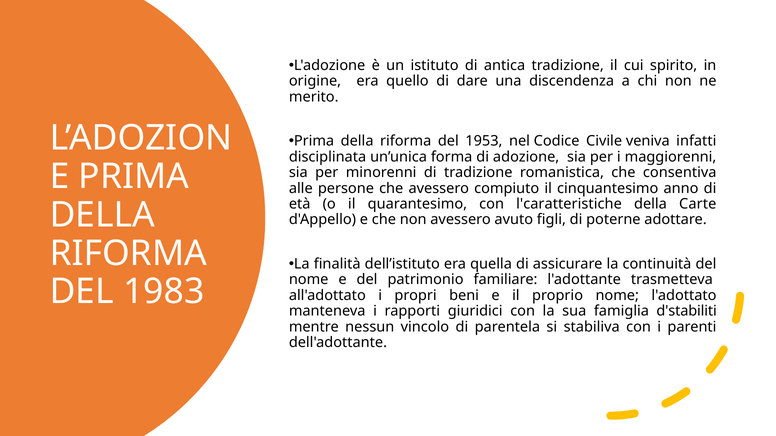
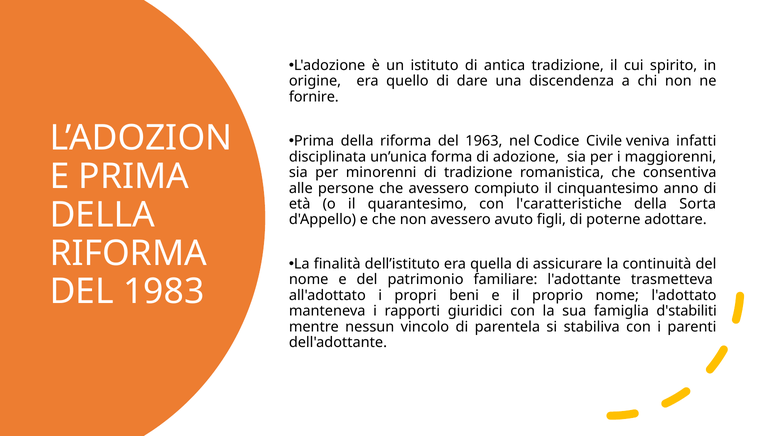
merito: merito -> fornire (314, 97)
1953: 1953 -> 1963 (484, 141)
Carte: Carte -> Sorta (698, 204)
